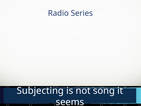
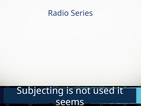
song: song -> used (104, 90)
